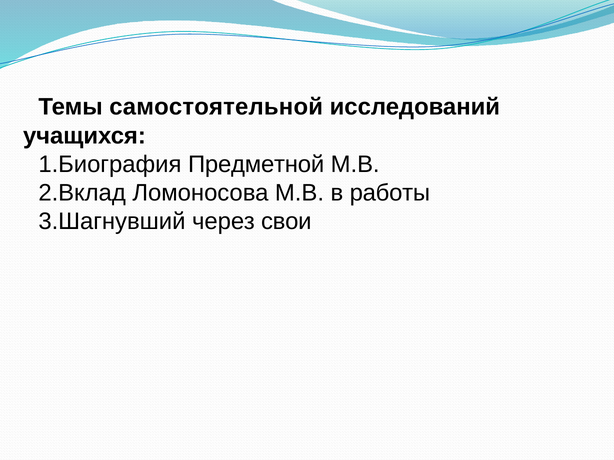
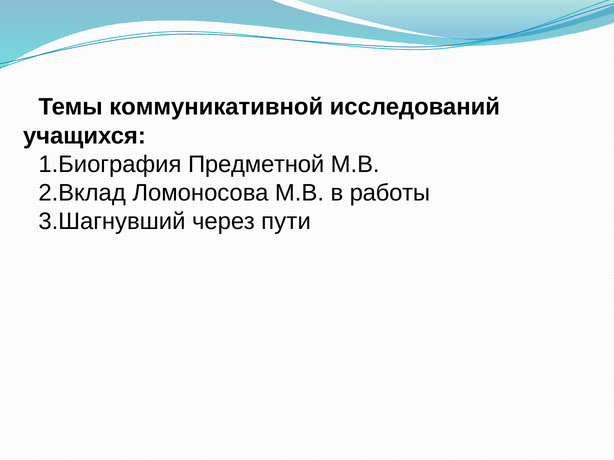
самостоятельной: самостоятельной -> коммуникативной (216, 107)
свои: свои -> пути (286, 222)
